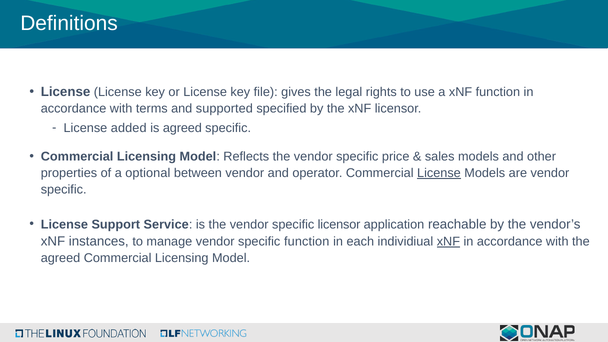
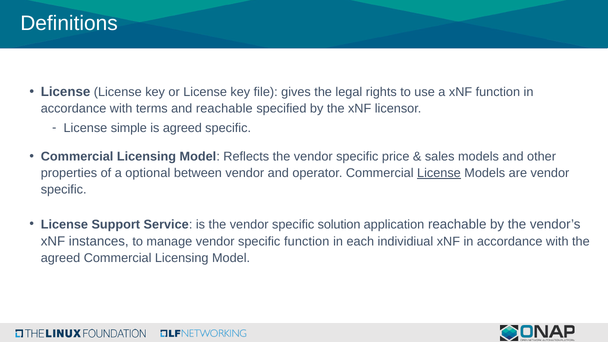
and supported: supported -> reachable (224, 109)
added: added -> simple (129, 128)
specific licensor: licensor -> solution (339, 224)
xNF underline: present -> none (448, 242)
